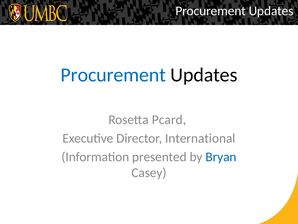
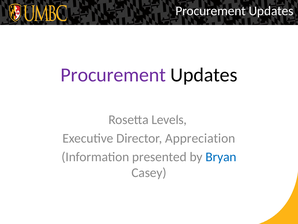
Procurement colour: blue -> purple (113, 75)
Pcard: Pcard -> Levels (169, 119)
International: International -> Appreciation (200, 138)
